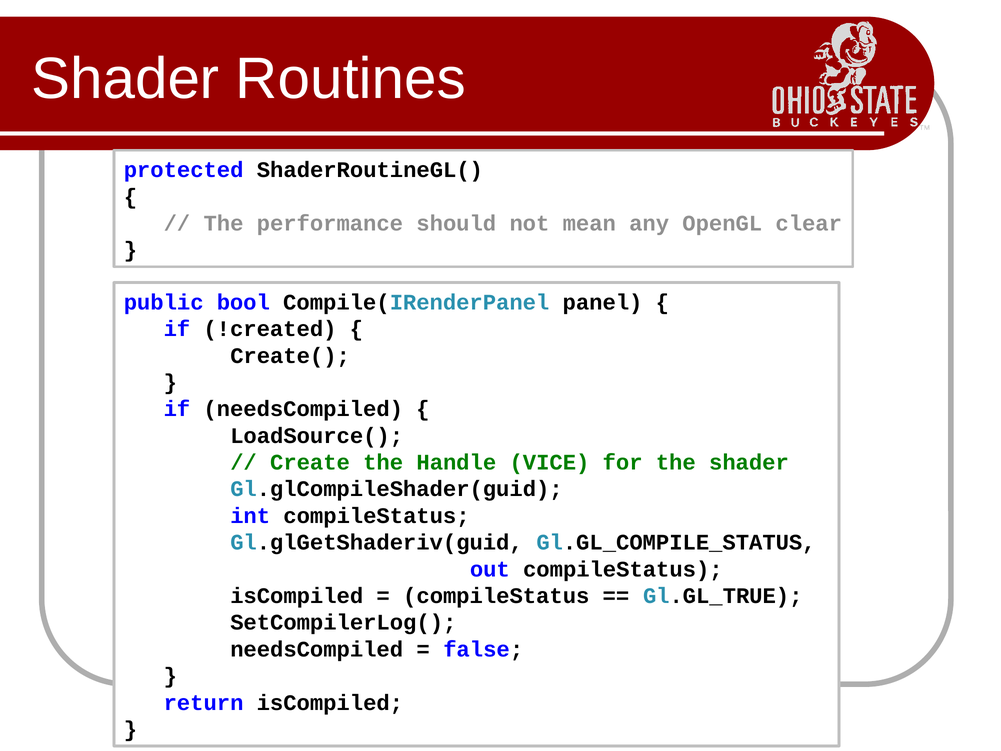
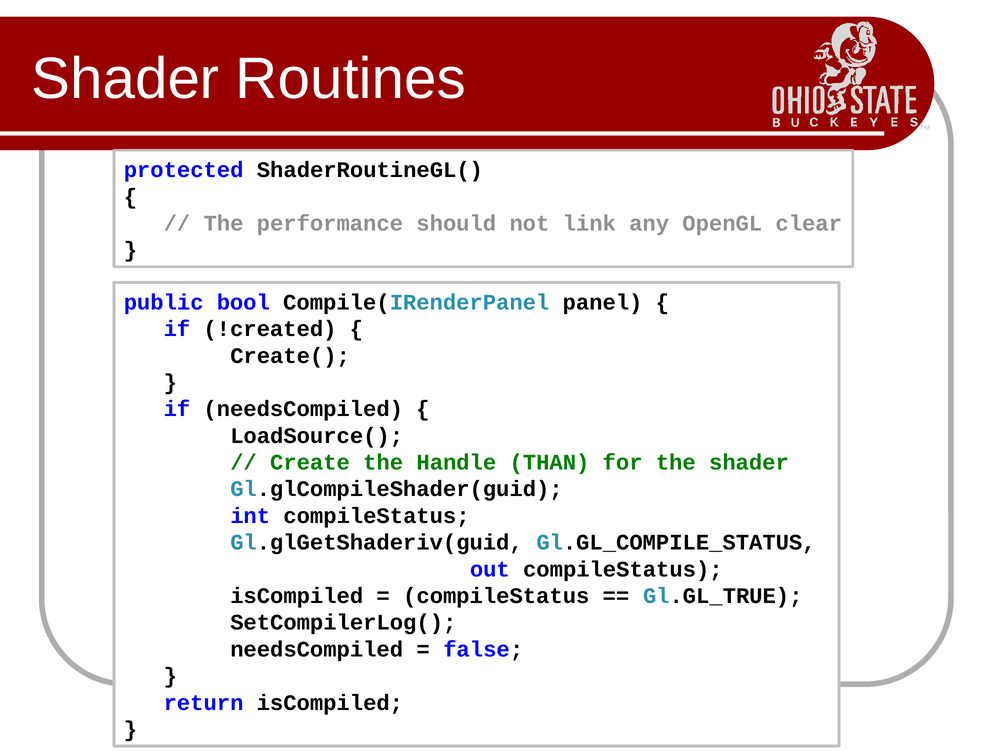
mean: mean -> link (589, 223)
VICE: VICE -> THAN (549, 462)
